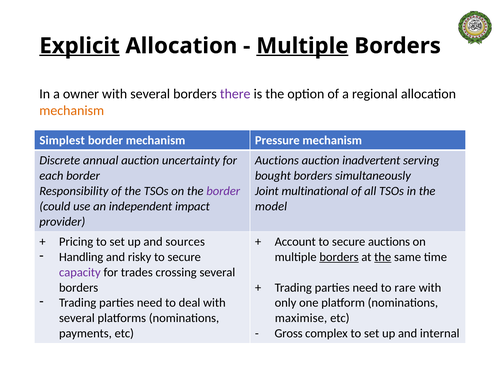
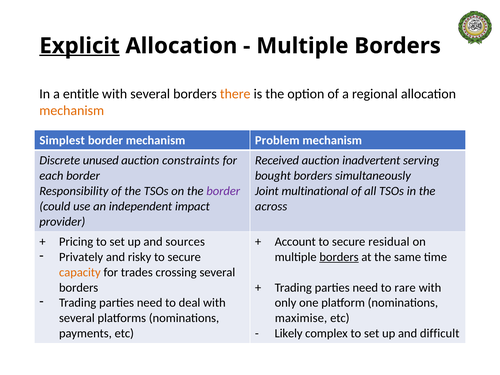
Multiple underline: present -> none (302, 46)
owner: owner -> entitle (81, 94)
there colour: purple -> orange (235, 94)
Pressure: Pressure -> Problem (277, 140)
annual: annual -> unused (101, 161)
uncertainty: uncertainty -> constraints (191, 161)
Auctions: Auctions -> Received (277, 161)
model: model -> across (271, 206)
secure auctions: auctions -> residual (389, 242)
Handling: Handling -> Privately (81, 257)
the underline: present -> none (383, 257)
capacity colour: purple -> orange (80, 272)
Gross: Gross -> Likely (289, 333)
internal: internal -> difficult (440, 333)
